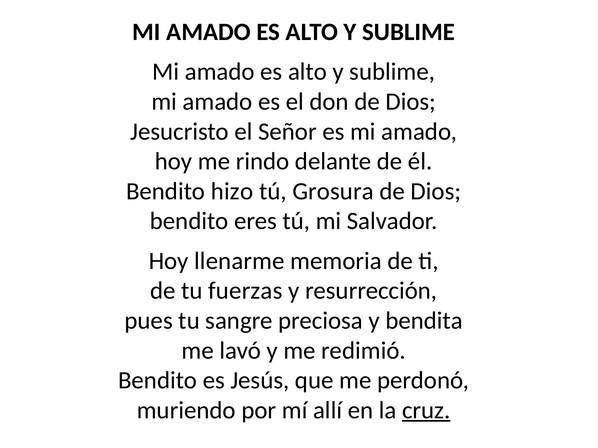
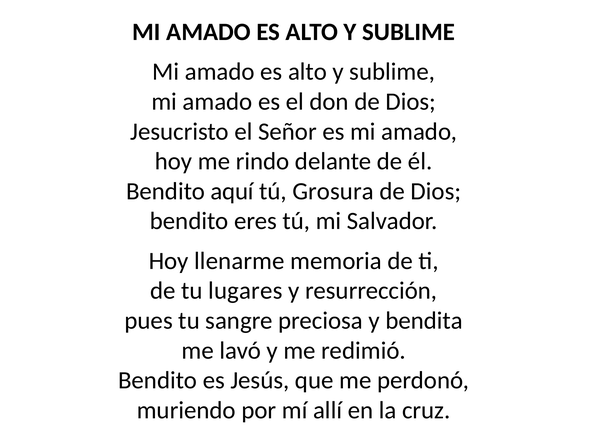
hizo: hizo -> aquí (232, 191)
fuerzas: fuerzas -> lugares (245, 291)
cruz underline: present -> none (426, 411)
